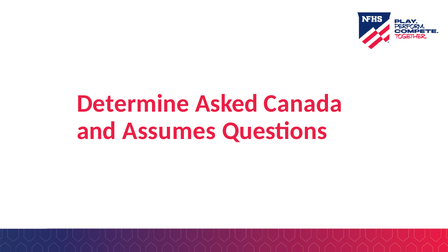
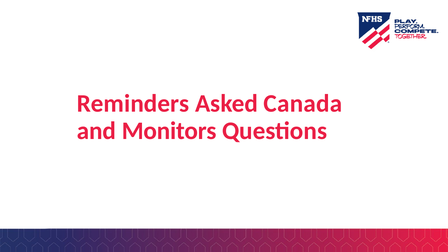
Determine: Determine -> Reminders (133, 104)
Assumes: Assumes -> Monitors (169, 131)
